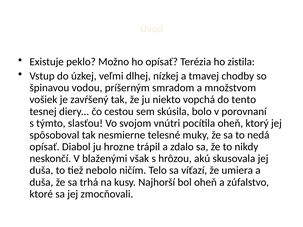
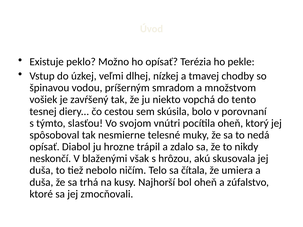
zistila: zistila -> pekle (241, 62)
víťazí: víťazí -> čítala (194, 171)
